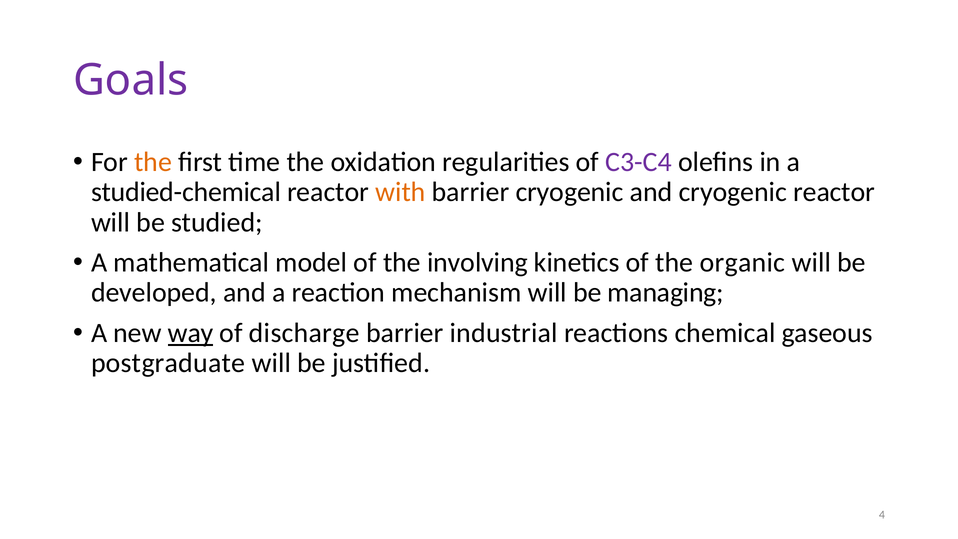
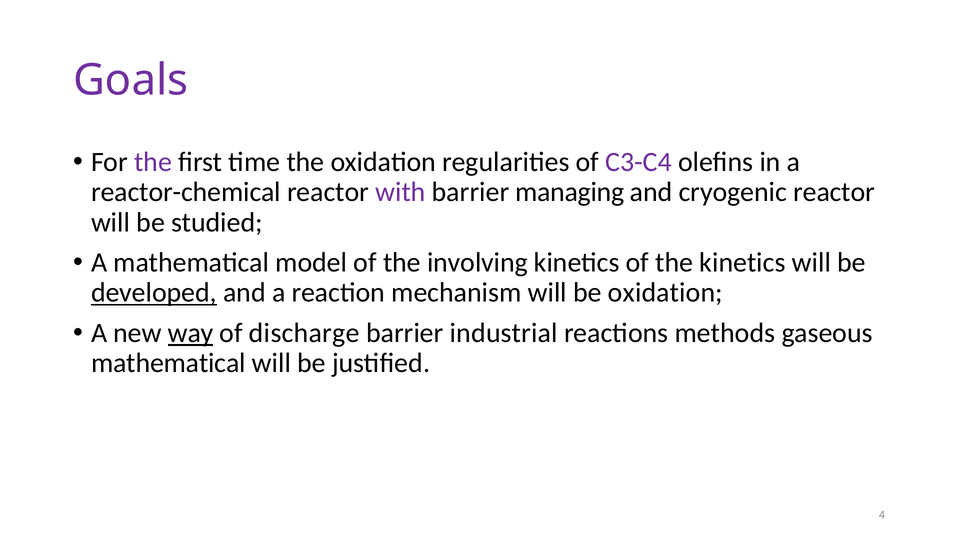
the colour: orange -> purple (153, 162)
studied-chemical: studied-chemical -> reactor-chemical (186, 192)
with colour: orange -> purple (400, 192)
barrier cryogenic: cryogenic -> managing (570, 192)
the organic: organic -> kinetics (743, 263)
developed underline: none -> present (154, 293)
be managing: managing -> oxidation (665, 293)
chemical: chemical -> methods (725, 333)
postgraduate: postgraduate -> mathematical (168, 363)
